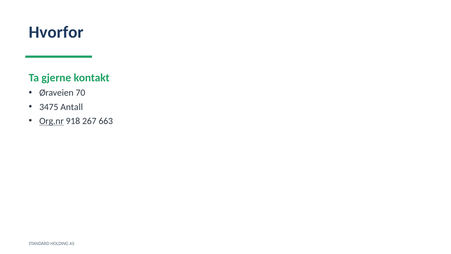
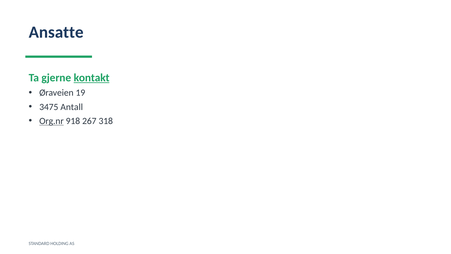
Hvorfor: Hvorfor -> Ansatte (56, 32)
kontakt underline: none -> present (92, 78)
70: 70 -> 19 (80, 93)
663: 663 -> 318 (106, 121)
